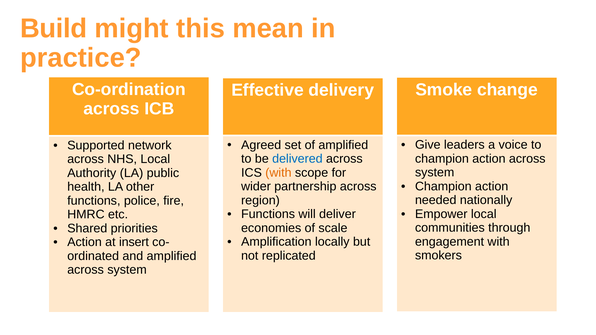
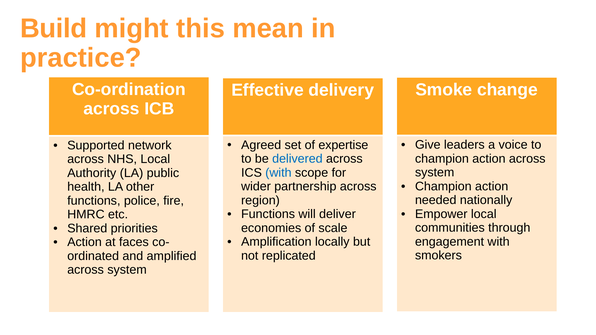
of amplified: amplified -> expertise (343, 145)
with colour: orange -> blue (278, 173)
insert: insert -> faces (134, 242)
